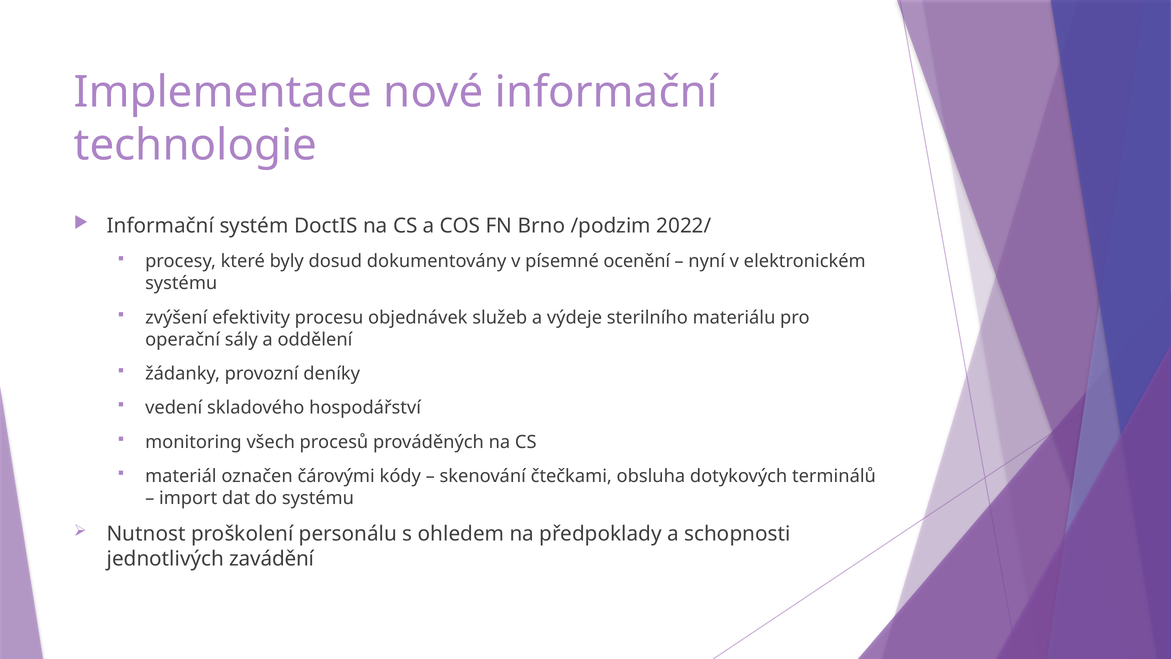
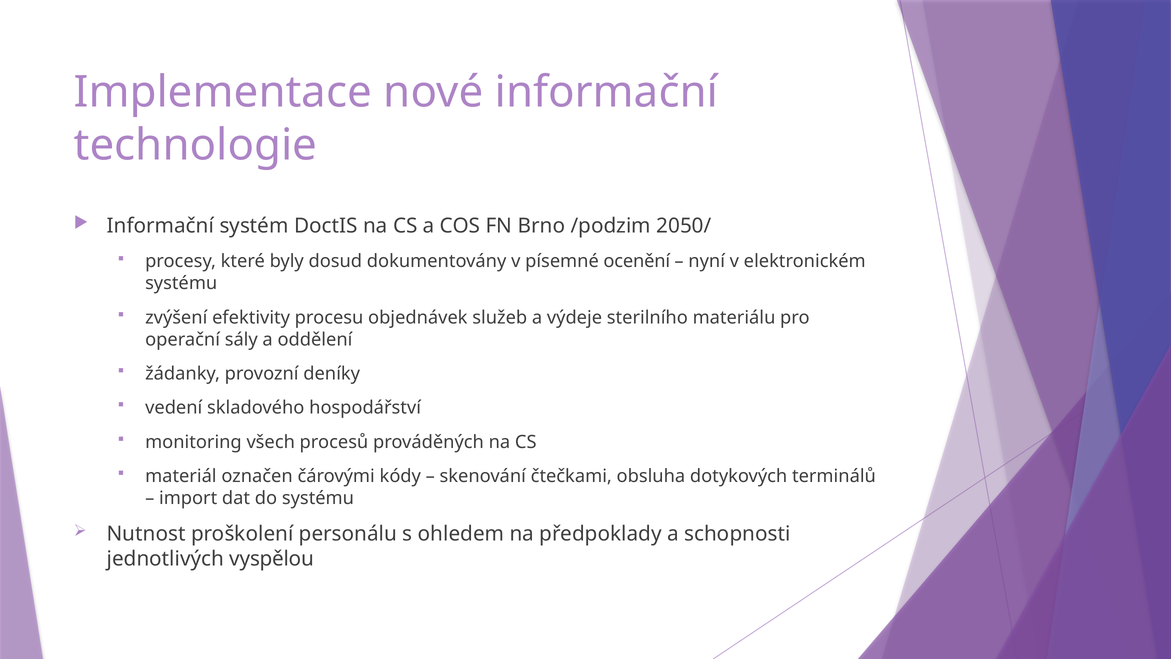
2022/: 2022/ -> 2050/ (684, 226)
zavádění: zavádění -> vyspělou (272, 559)
